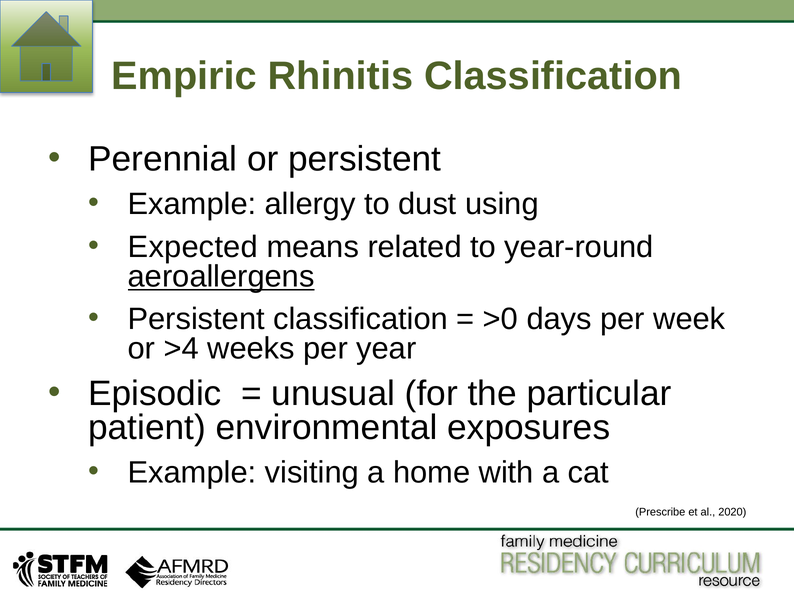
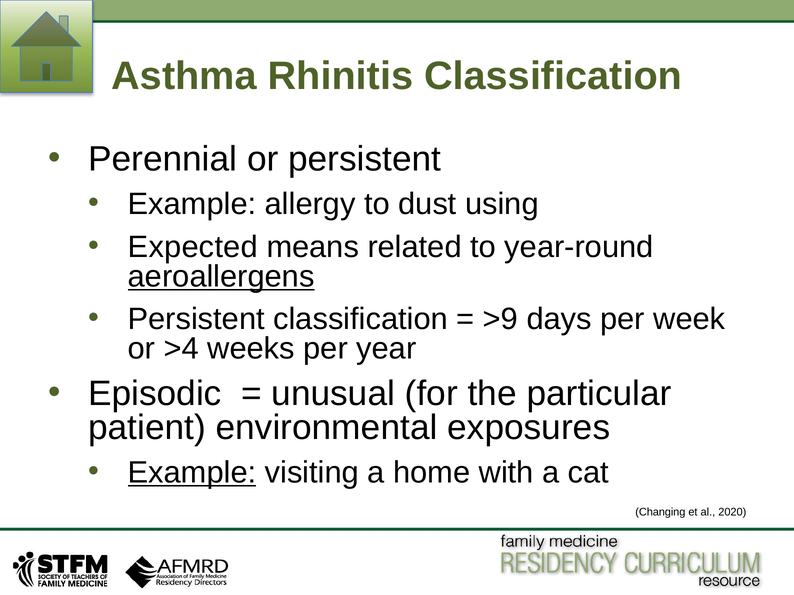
Empiric: Empiric -> Asthma (184, 76)
>0: >0 -> >9 (501, 319)
Example underline: none -> present (192, 473)
Prescribe: Prescribe -> Changing (660, 513)
